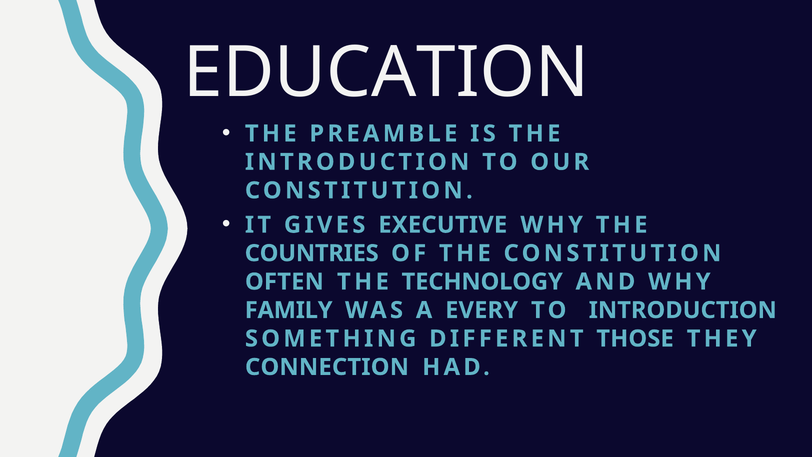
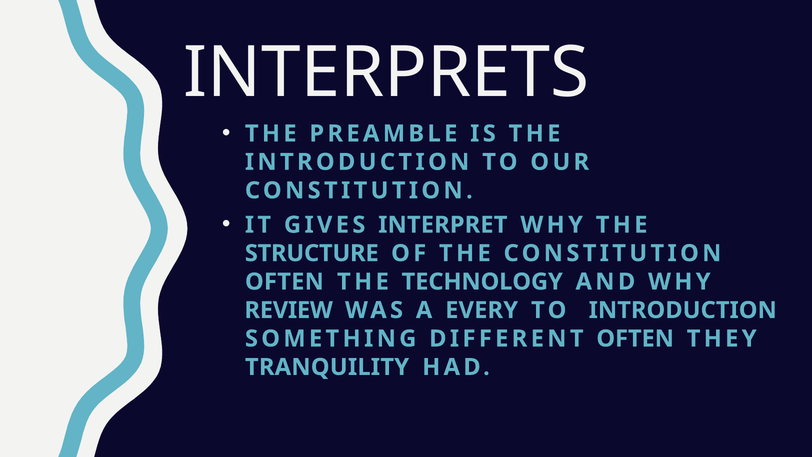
EDUCATION: EDUCATION -> INTERPRETS (386, 73)
EXECUTIVE: EXECUTIVE -> INTERPRET (443, 225)
COUNTRIES: COUNTRIES -> STRUCTURE (312, 253)
FAMILY: FAMILY -> REVIEW (289, 310)
DIFFERENT THOSE: THOSE -> OFTEN (635, 338)
CONNECTION: CONNECTION -> TRANQUILITY (327, 367)
